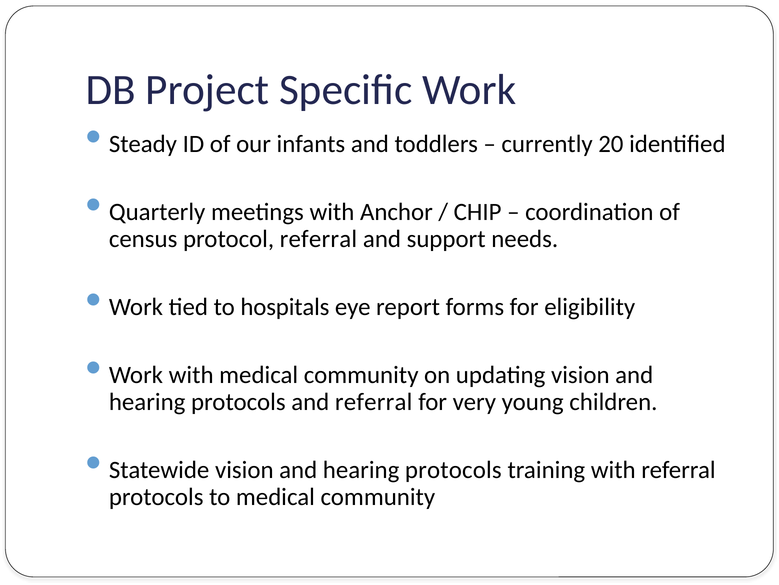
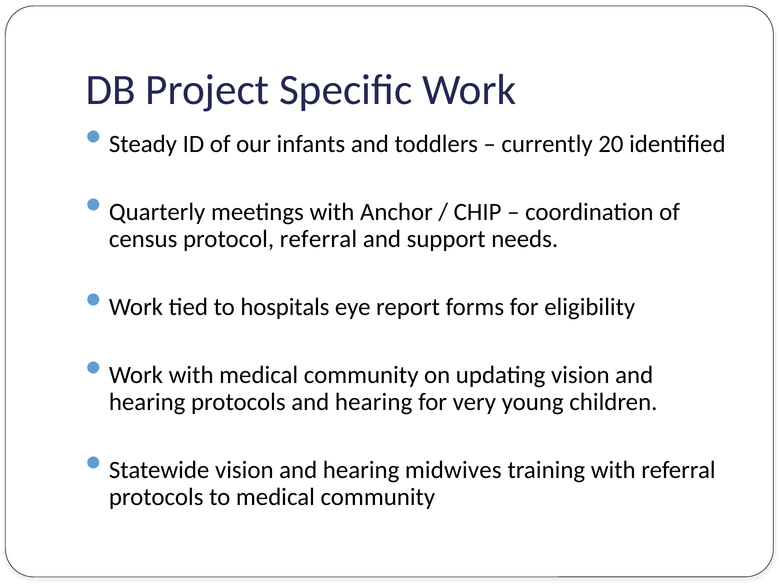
protocols and referral: referral -> hearing (374, 402)
protocols: protocols -> midwives (453, 470)
